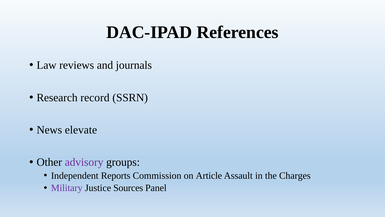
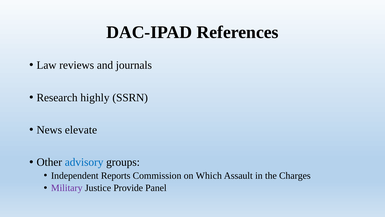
record: record -> highly (95, 97)
advisory colour: purple -> blue (84, 162)
Article: Article -> Which (209, 175)
Sources: Sources -> Provide (128, 188)
